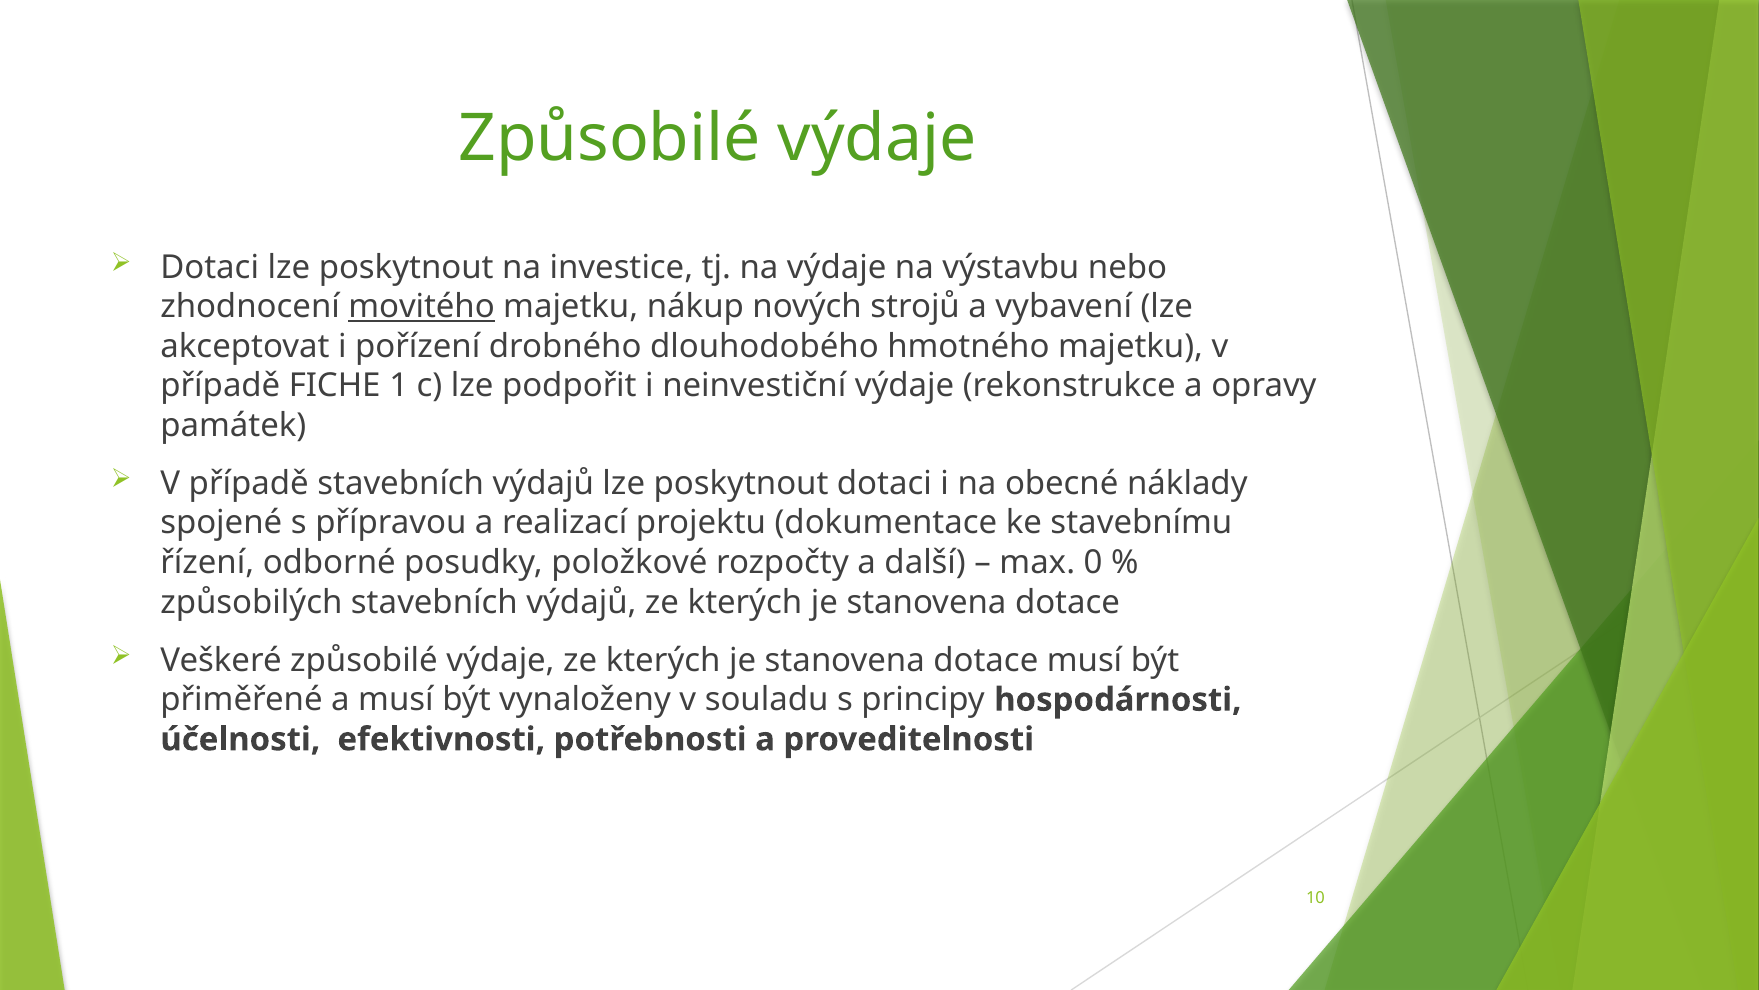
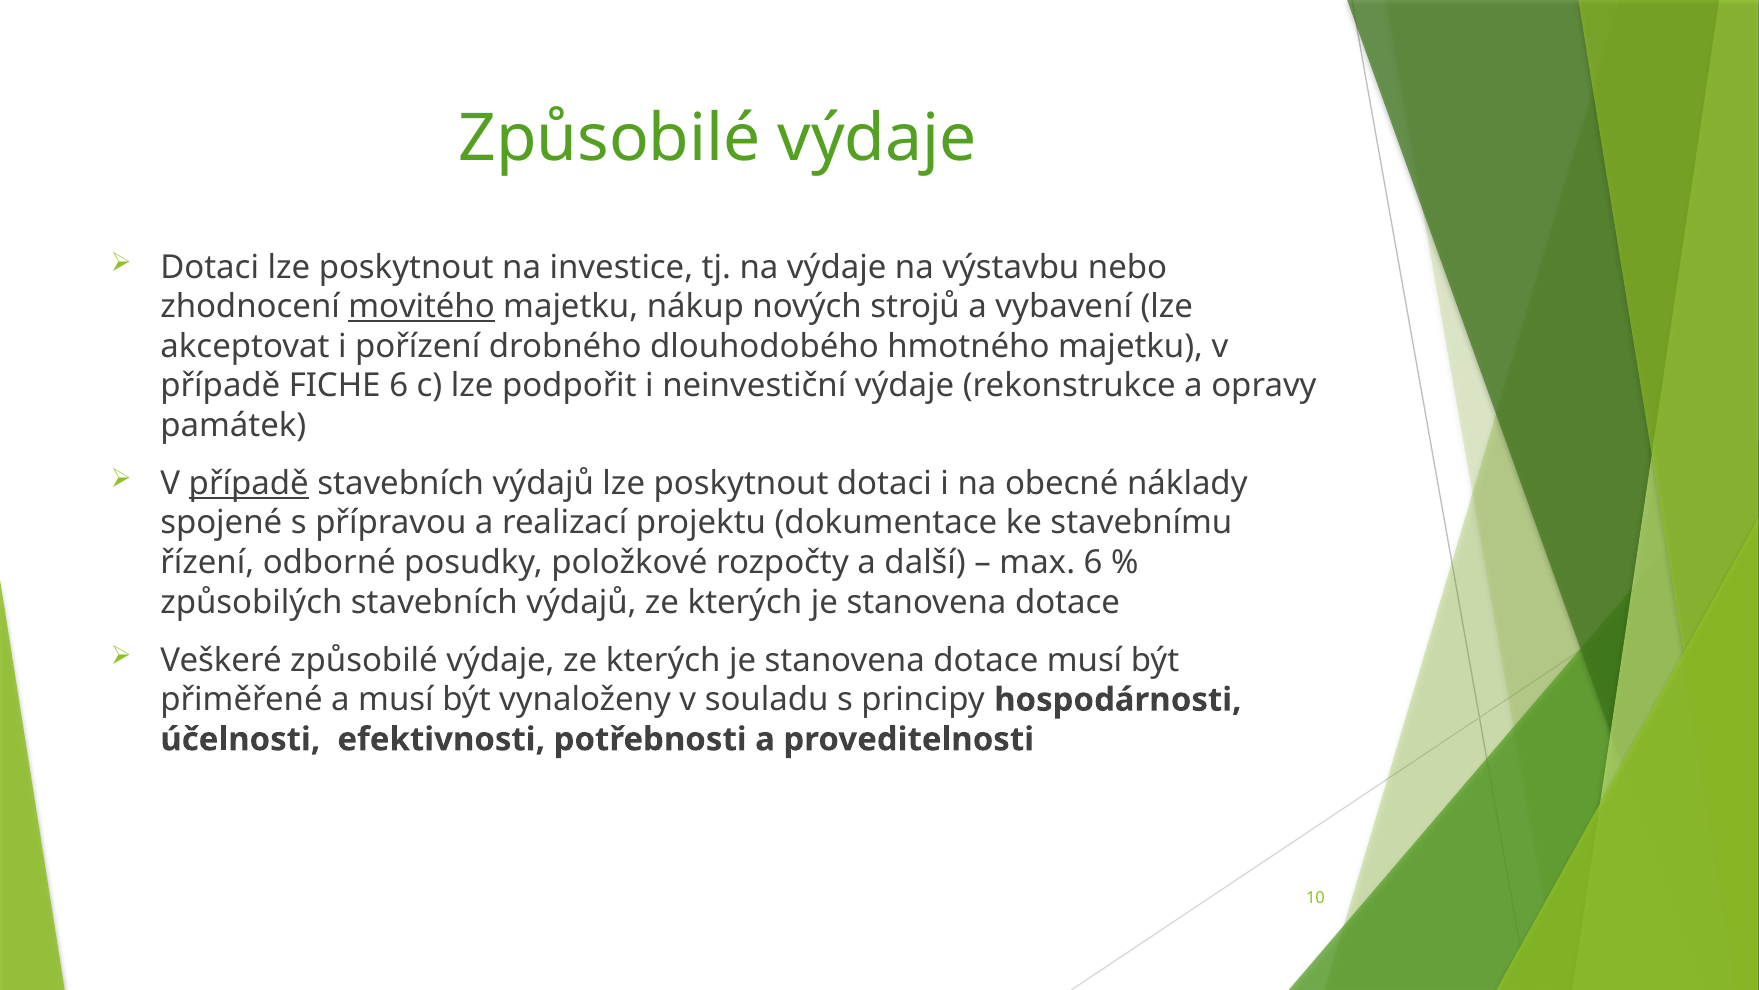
FICHE 1: 1 -> 6 (399, 386)
případě underline: none -> present (249, 483)
max 0: 0 -> 6 (1093, 562)
